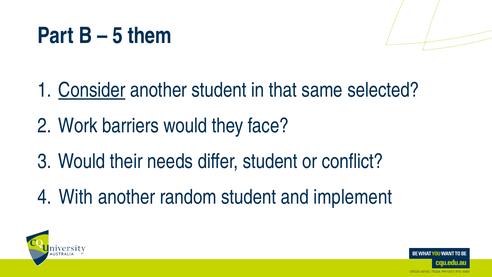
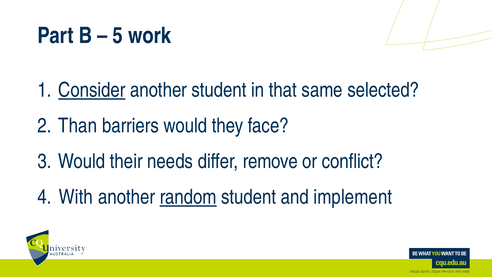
them: them -> work (150, 36)
Work: Work -> Than (78, 126)
differ student: student -> remove (270, 161)
random underline: none -> present (188, 197)
